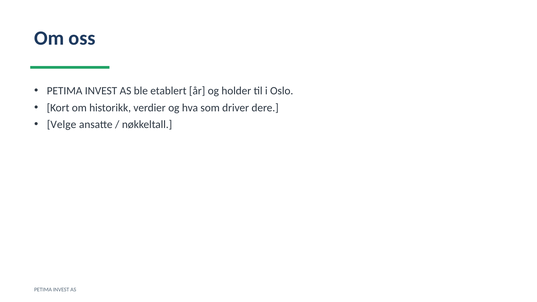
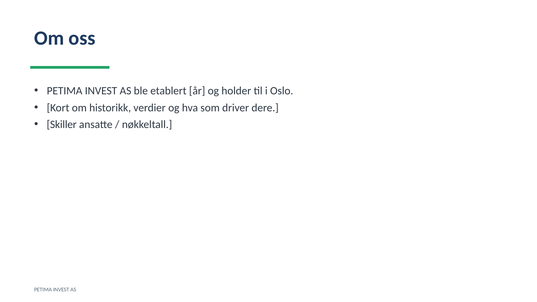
Velge: Velge -> Skiller (62, 125)
